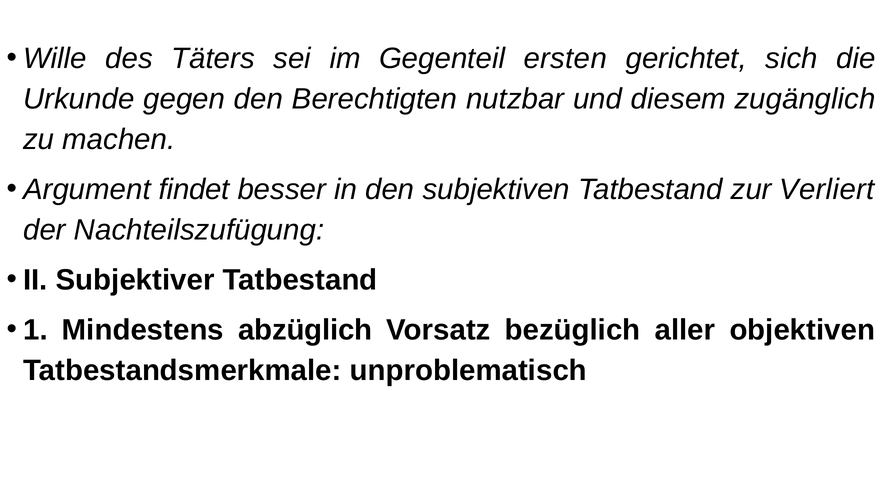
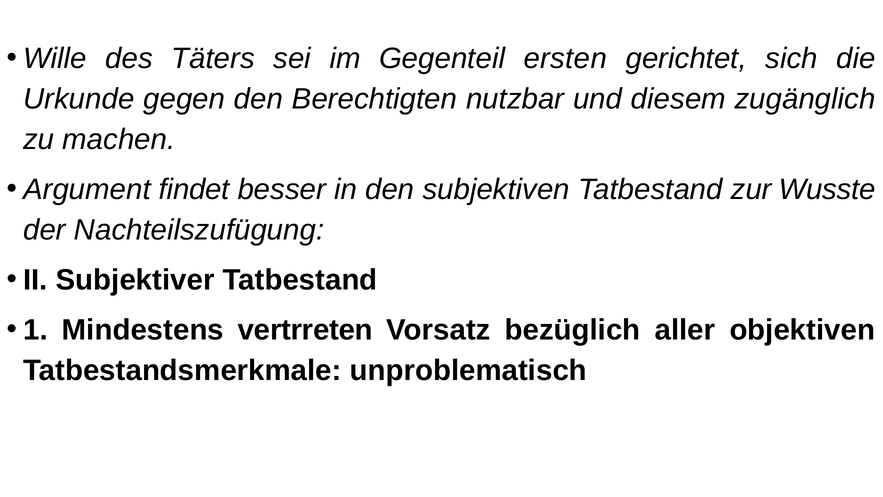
Verliert: Verliert -> Wusste (827, 189)
abzüglich: abzüglich -> vertrreten (305, 330)
